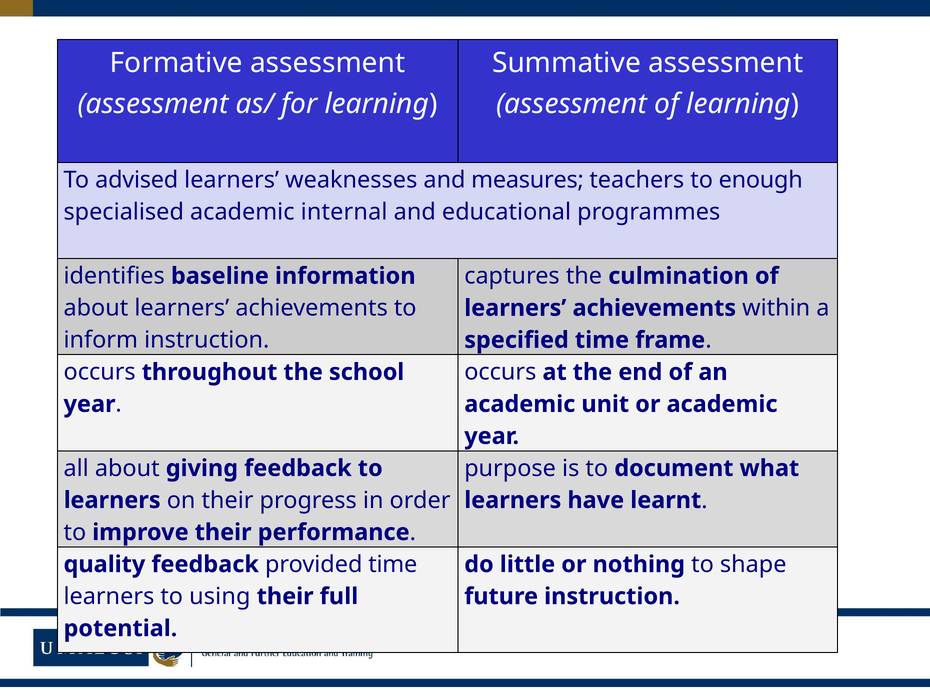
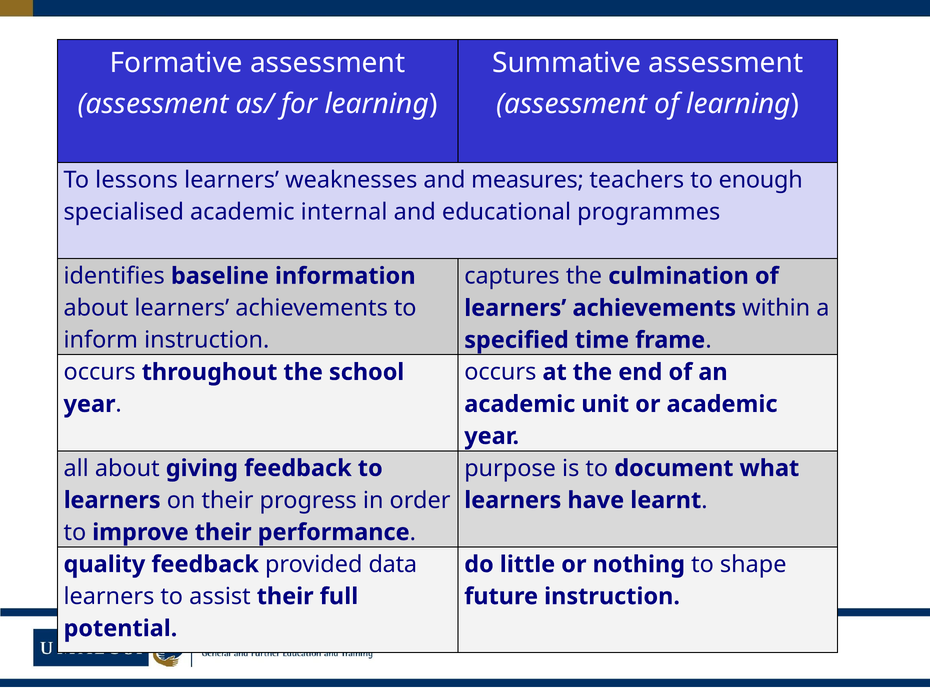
advised: advised -> lessons (137, 180)
provided time: time -> data (393, 565)
using: using -> assist (220, 597)
